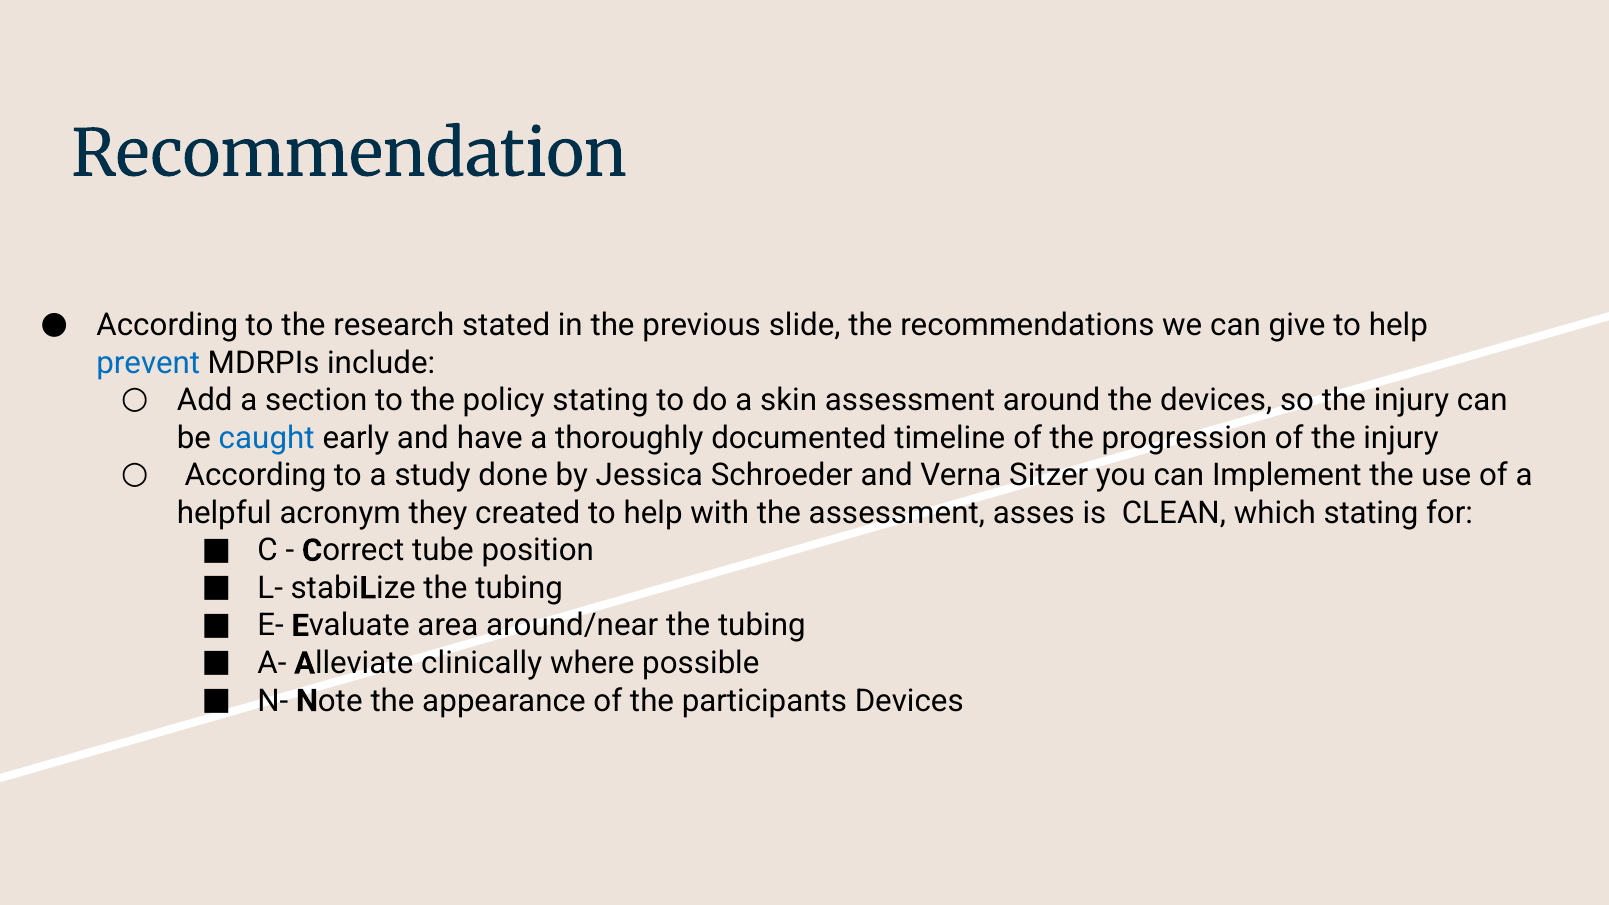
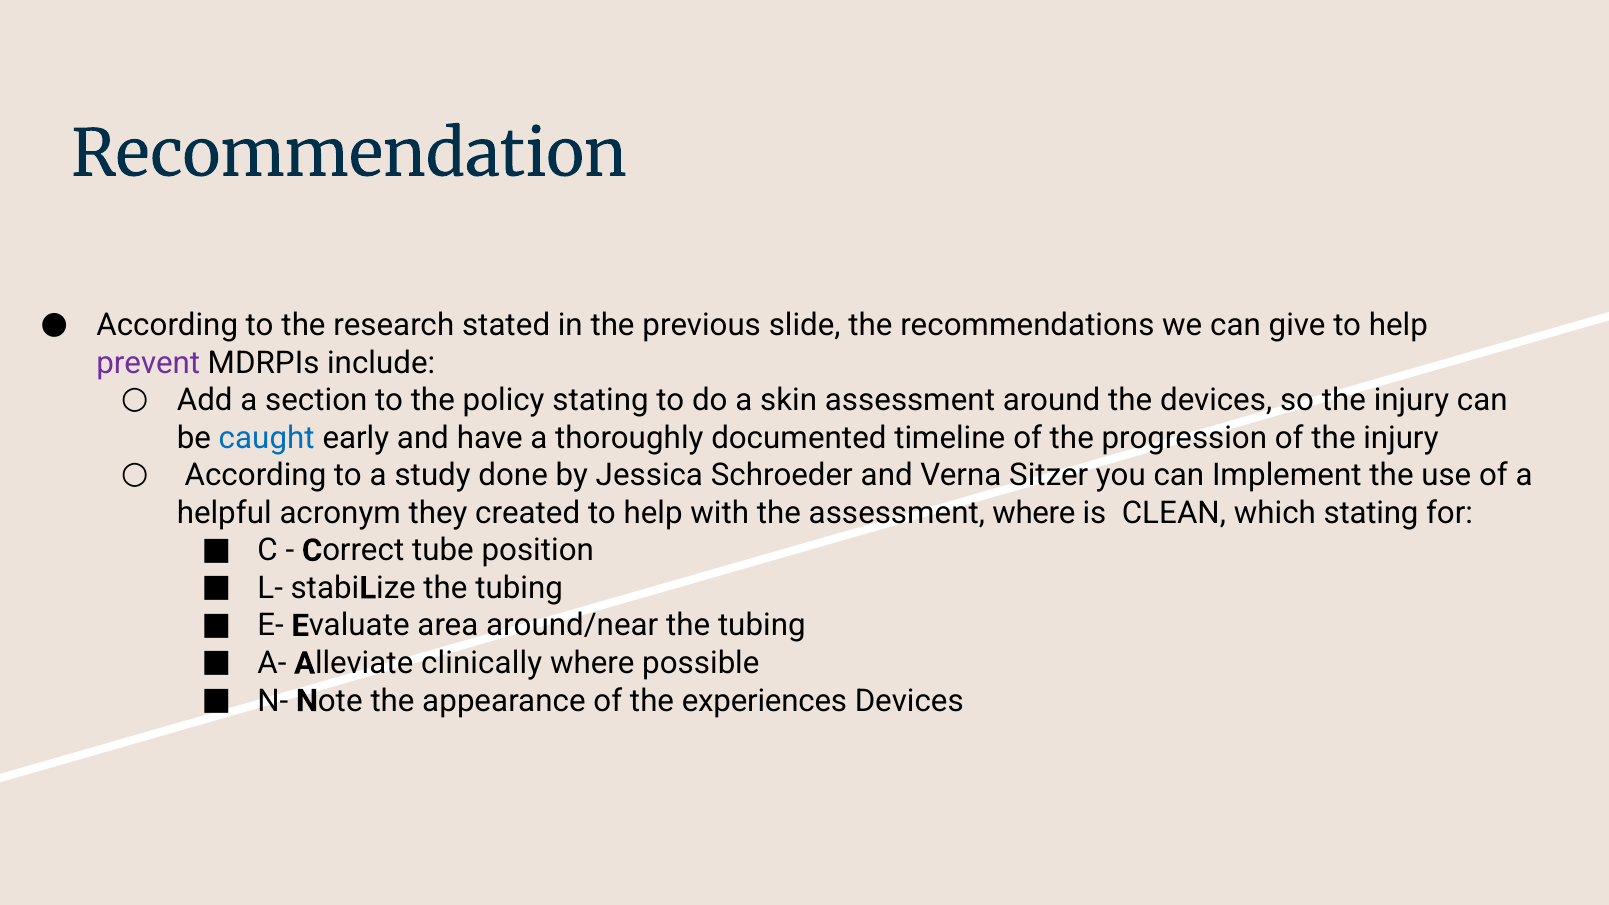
prevent colour: blue -> purple (148, 363)
assessment asses: asses -> where (1034, 513)
participants: participants -> experiences (764, 701)
